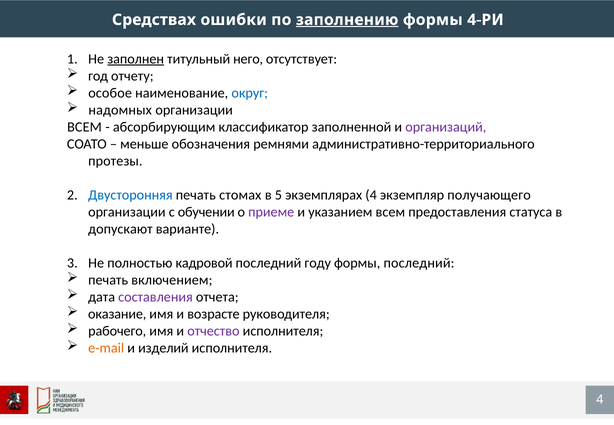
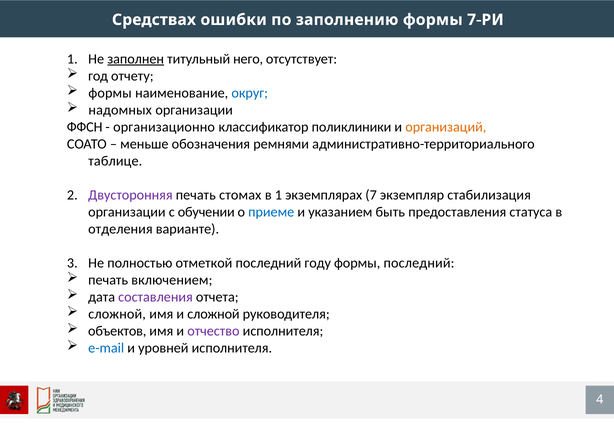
заполнению underline: present -> none (347, 20)
4-РИ: 4-РИ -> 7-РИ (485, 20)
особое: особое -> формы (110, 93)
ВСЕМ: ВСЕМ -> ФФСН (85, 127)
абсорбирующим: абсорбирующим -> организационно (164, 127)
заполненной: заполненной -> поликлиники (352, 127)
организаций colour: purple -> orange (446, 127)
протезы: протезы -> таблице (115, 161)
Двусторонняя colour: blue -> purple (130, 195)
в 5: 5 -> 1 (278, 195)
экземплярах 4: 4 -> 7 (371, 195)
получающего: получающего -> стабилизация (489, 195)
приеме colour: purple -> blue (271, 212)
указанием всем: всем -> быть (390, 212)
допускают: допускают -> отделения (120, 229)
кадровой: кадровой -> отметкой (204, 263)
оказание: оказание -> сложной (117, 314)
и возрасте: возрасте -> сложной (213, 314)
рабочего: рабочего -> объектов (117, 331)
e-mail colour: orange -> blue (106, 348)
изделий: изделий -> уровней (163, 348)
